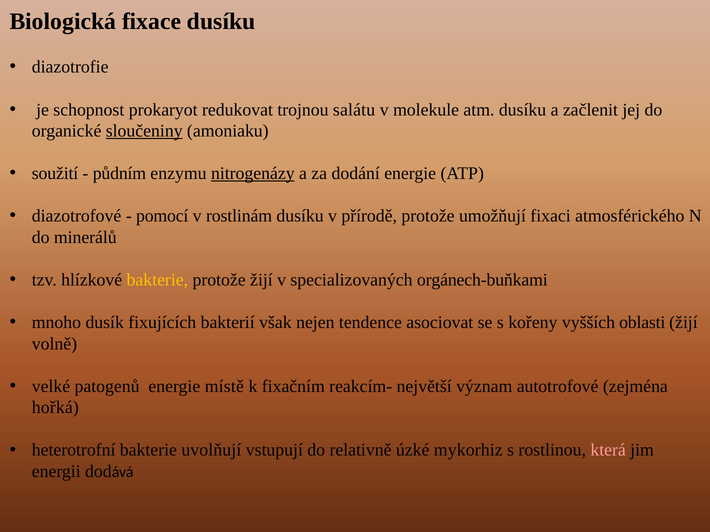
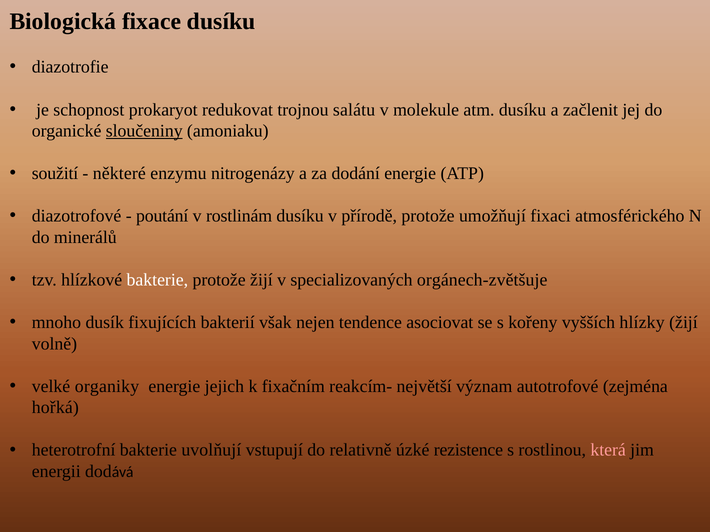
půdním: půdním -> některé (119, 174)
nitrogenázy underline: present -> none (253, 174)
pomocí: pomocí -> poutání (162, 216)
bakterie colour: yellow -> white (157, 280)
orgánech-buňkami: orgánech-buňkami -> orgánech-zvětšuje (482, 280)
oblasti: oblasti -> hlízky (642, 323)
patogenů: patogenů -> organiky (107, 387)
místě: místě -> jejich (224, 387)
mykorhiz: mykorhiz -> rezistence (468, 451)
